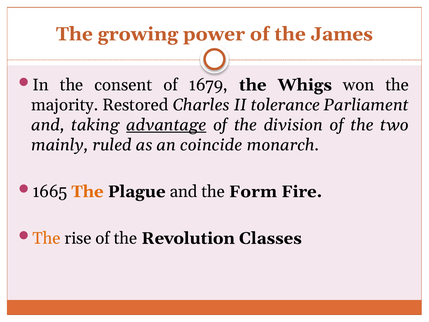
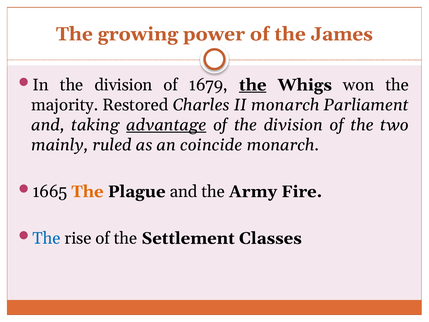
In the consent: consent -> division (123, 85)
the underline: none -> present (253, 85)
II tolerance: tolerance -> monarch (285, 105)
Form: Form -> Army (253, 191)
The colour: orange -> blue (47, 238)
Revolution: Revolution -> Settlement (188, 238)
